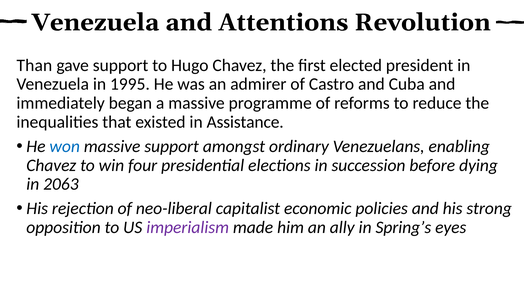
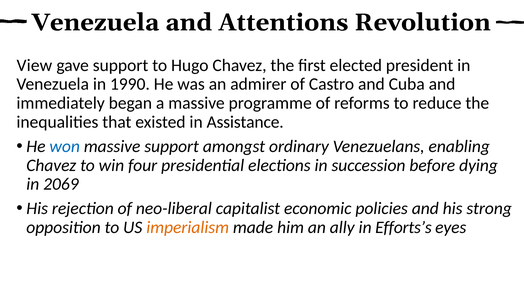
Than: Than -> View (34, 65)
1995: 1995 -> 1990 (130, 84)
2063: 2063 -> 2069 (61, 184)
imperialism colour: purple -> orange (188, 227)
Spring’s: Spring’s -> Efforts’s (403, 227)
